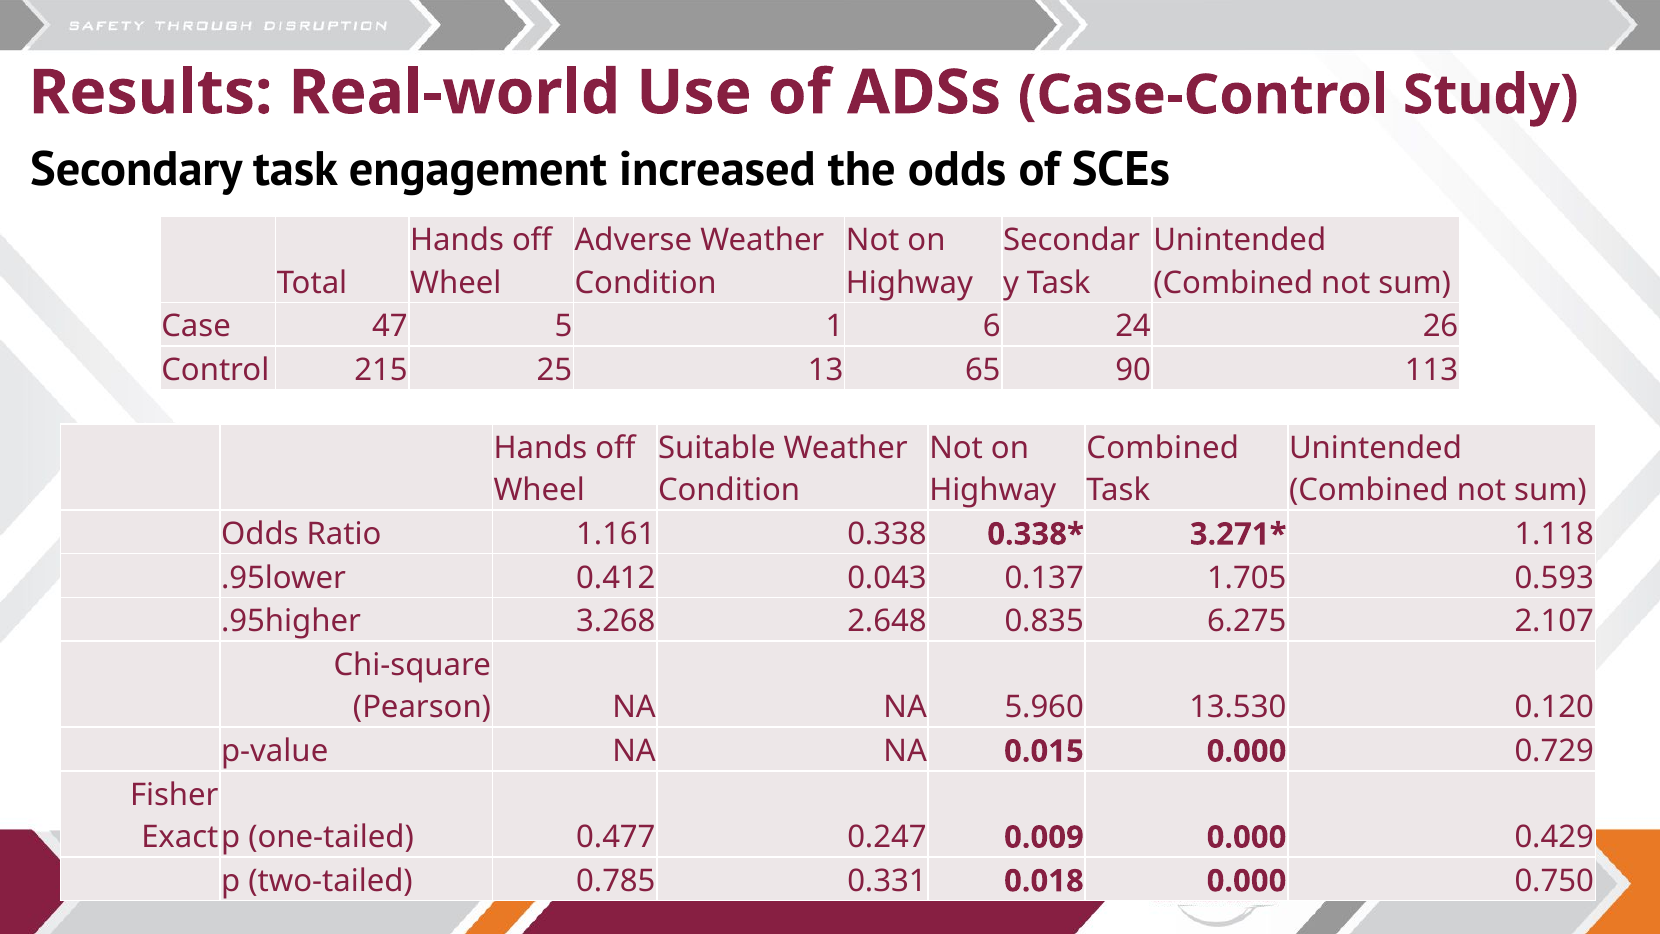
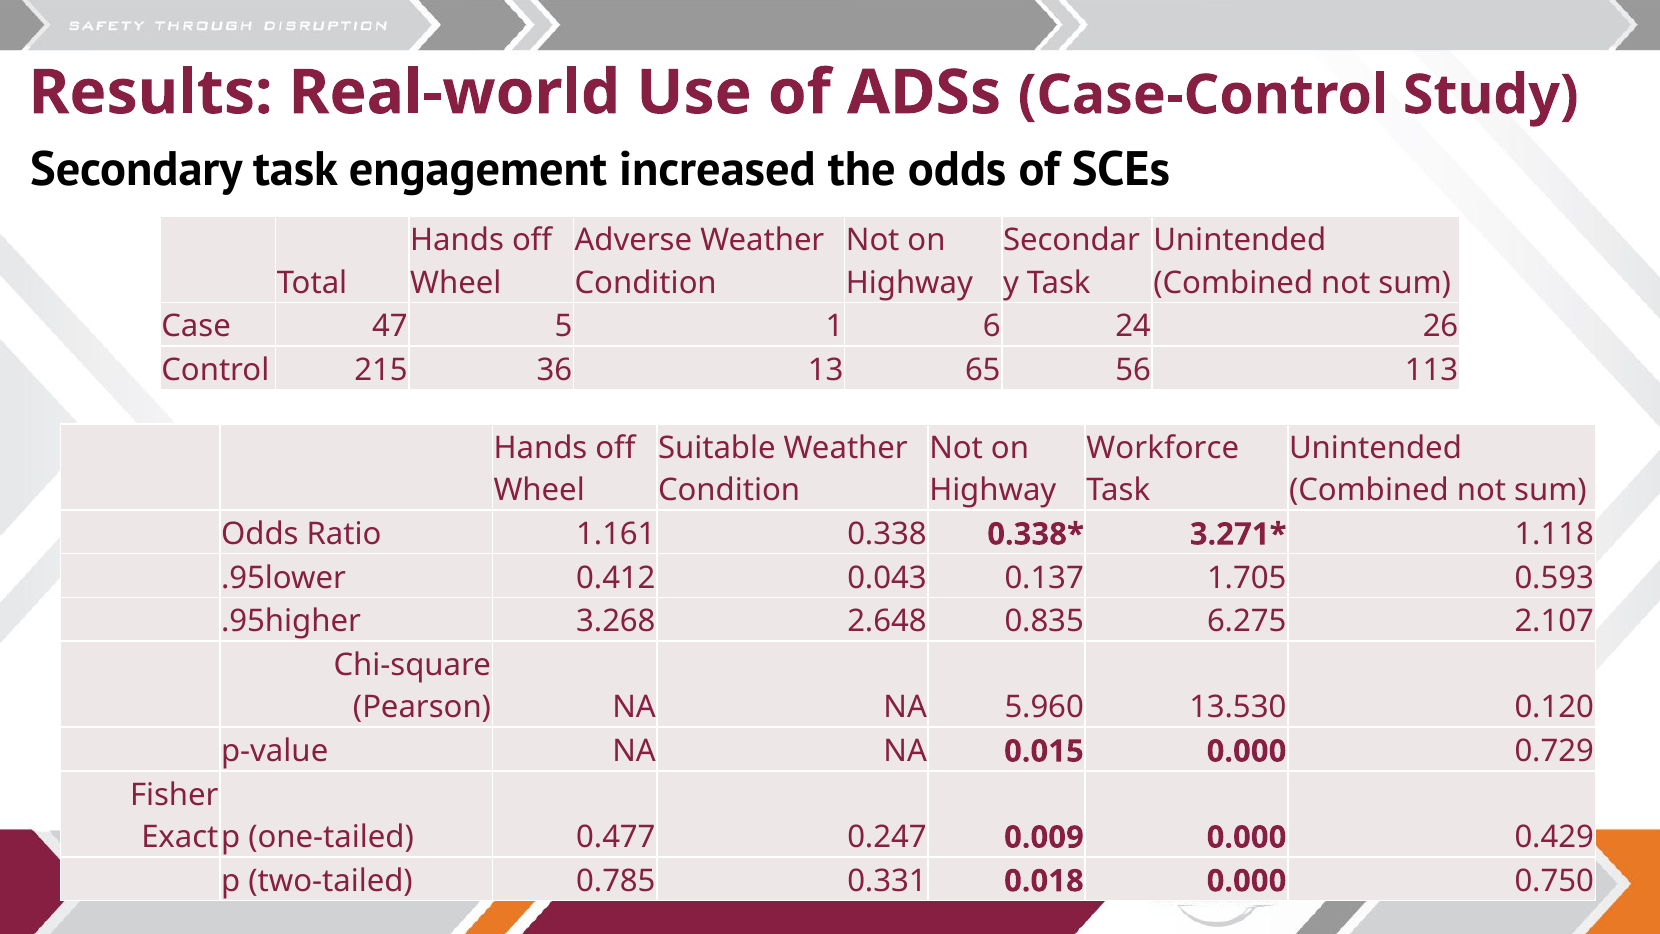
25: 25 -> 36 (554, 370)
90: 90 -> 56 (1133, 370)
Combined: Combined -> Workforce (1163, 448)
